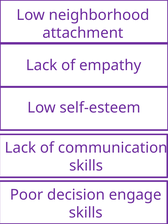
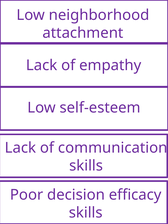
engage: engage -> efficacy (135, 195)
